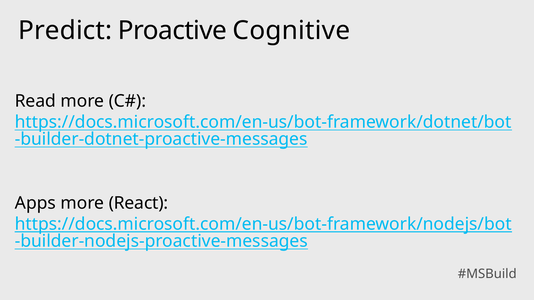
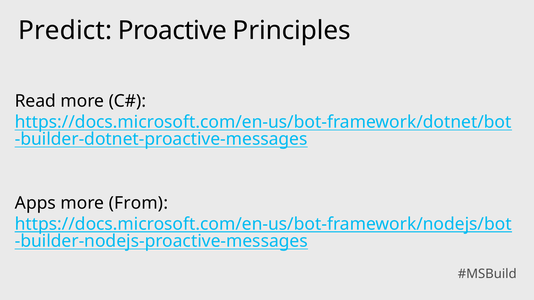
Cognitive: Cognitive -> Principles (292, 31)
React: React -> From (138, 203)
